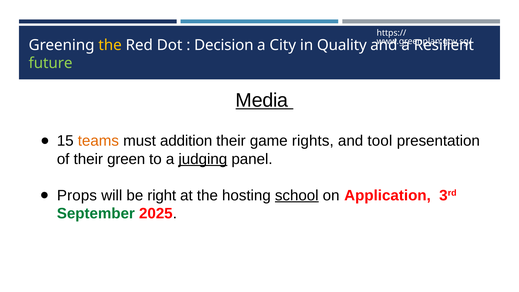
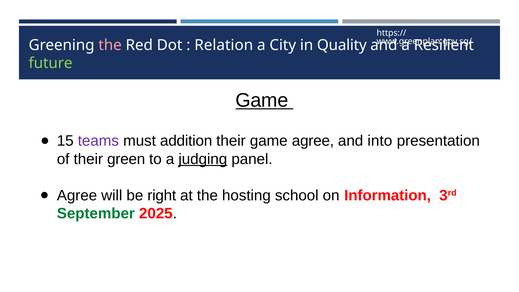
the colour: yellow -> pink (110, 45)
Decision: Decision -> Relation (224, 45)
Media: Media -> Game (262, 100)
teams colour: orange -> purple (98, 141)
game rights: rights -> agree (313, 141)
tool: tool -> into (380, 141)
Props: Props -> Agree (77, 195)
school underline: present -> none (297, 195)
Application: Application -> Information (388, 195)
